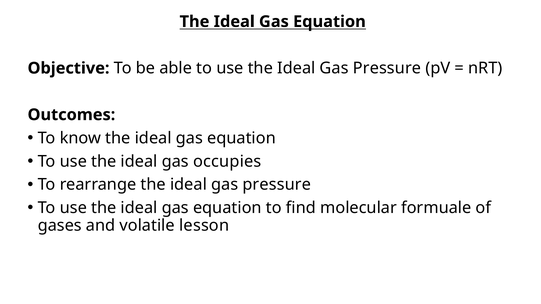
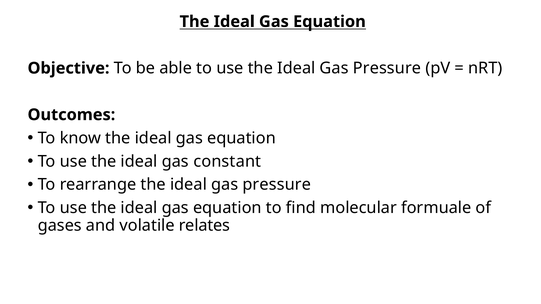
occupies: occupies -> constant (227, 161)
lesson: lesson -> relates (204, 226)
